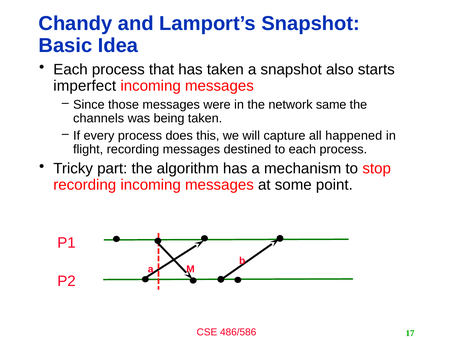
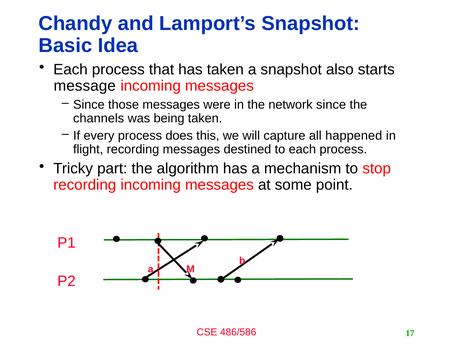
imperfect: imperfect -> message (85, 86)
network same: same -> since (331, 105)
